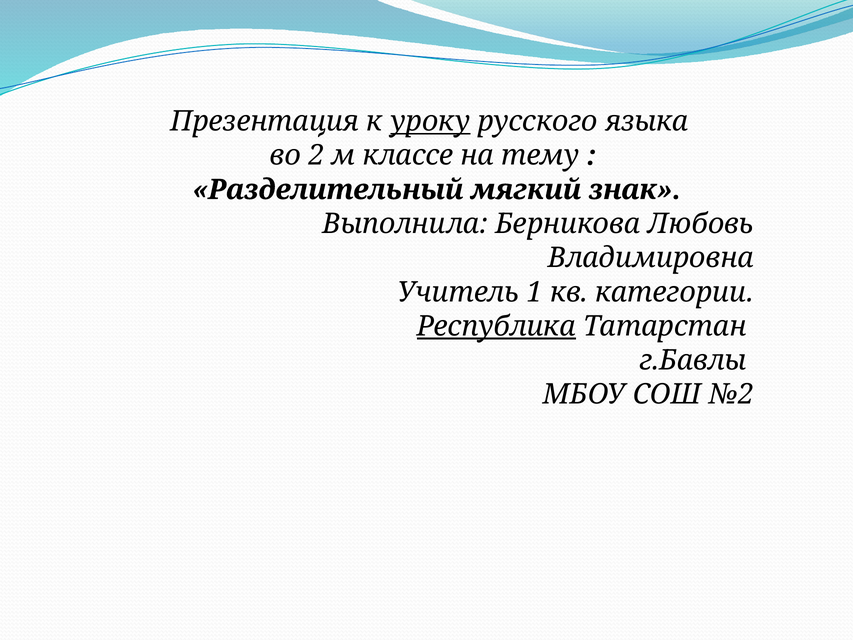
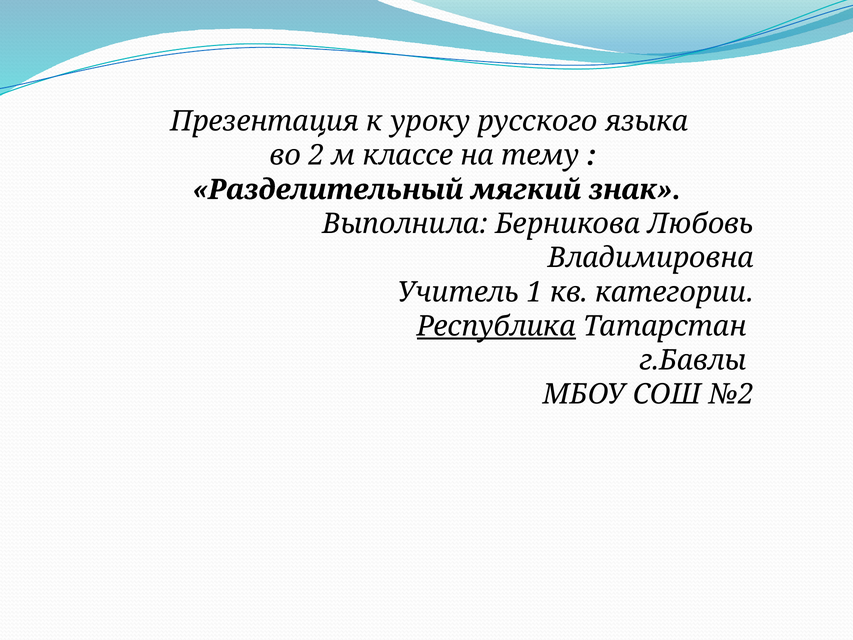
уроку underline: present -> none (430, 121)
